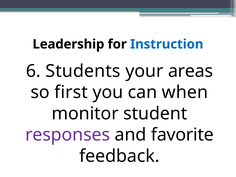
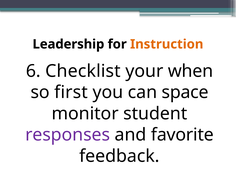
Instruction colour: blue -> orange (167, 44)
Students: Students -> Checklist (83, 71)
areas: areas -> when (191, 71)
when: when -> space (185, 92)
